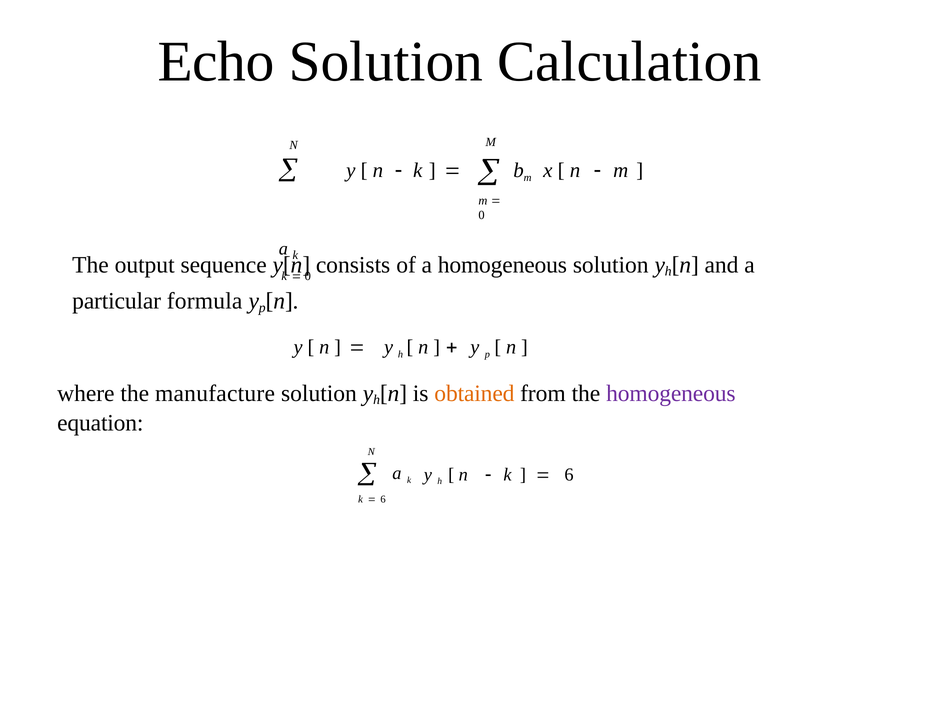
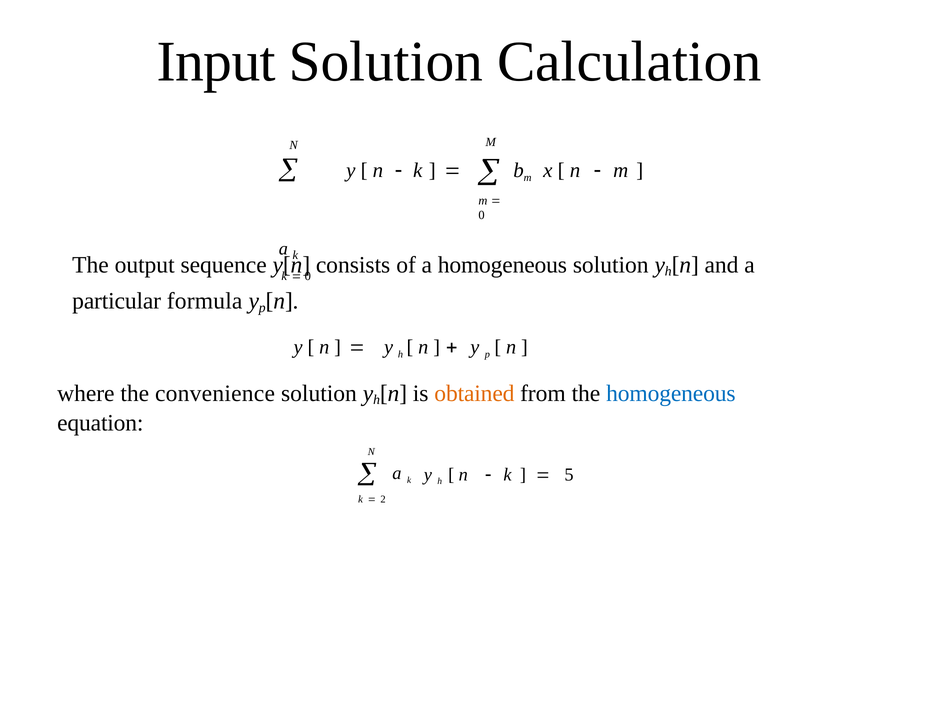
Echo: Echo -> Input (216, 62)
manufacture: manufacture -> convenience (215, 394)
homogeneous colour: purple -> blue (671, 394)
6: 6 -> 5 (569, 475)
6: 6 -> 2 (383, 500)
